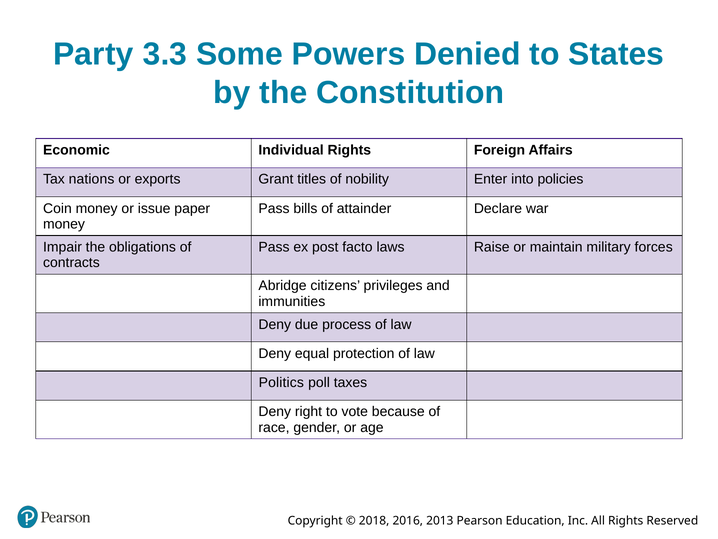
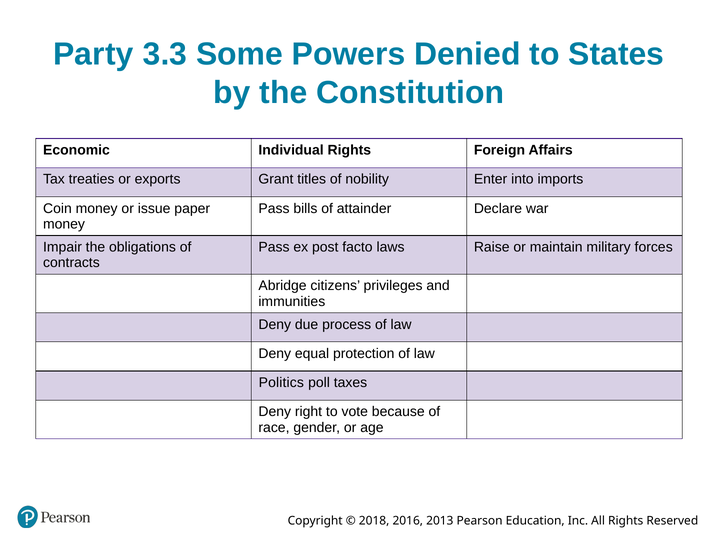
nations: nations -> treaties (92, 179)
policies: policies -> imports (560, 179)
